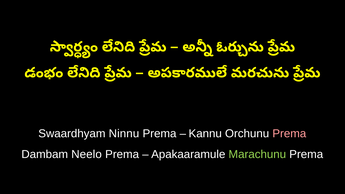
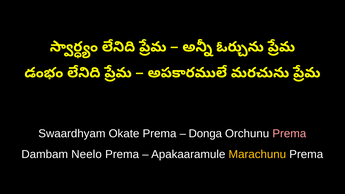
Ninnu: Ninnu -> Okate (124, 134)
Kannu: Kannu -> Donga (205, 134)
Marachunu colour: light green -> yellow (257, 154)
